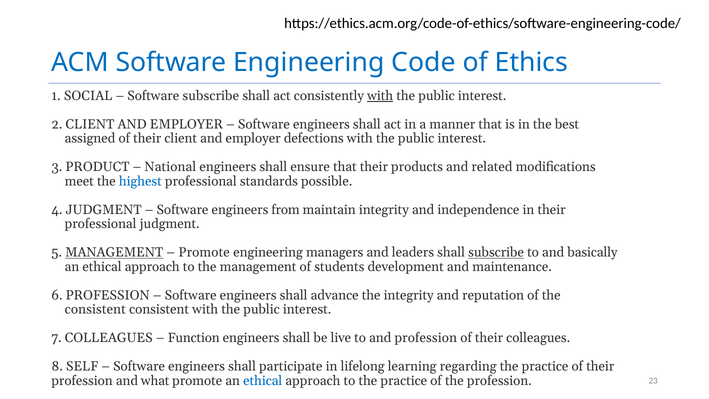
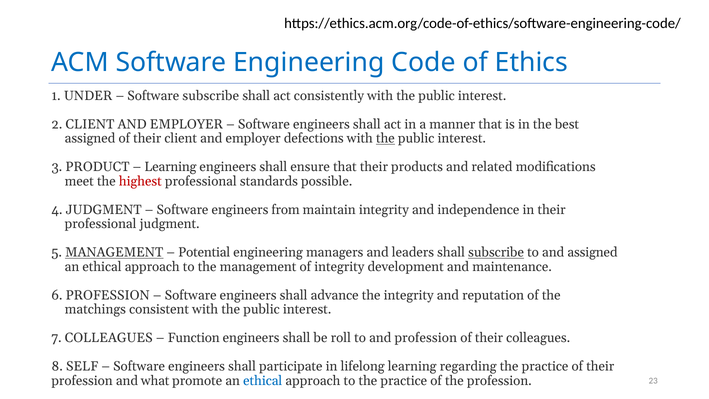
SOCIAL: SOCIAL -> UNDER (88, 96)
with underline: present -> none (380, 96)
the underline: none -> present (385, 138)
National: National -> Learning (170, 167)
highest colour: blue -> red (140, 181)
Promote: Promote -> Potential (204, 252)
and basically: basically -> assigned (593, 252)
of students: students -> integrity (339, 267)
consistent: consistent -> matchings (95, 309)
live: live -> roll (341, 338)
